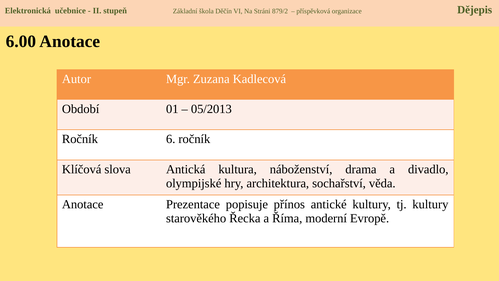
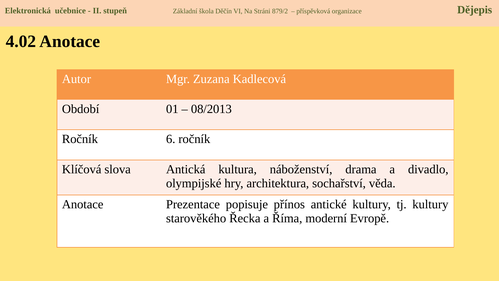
6.00: 6.00 -> 4.02 (21, 41)
05/2013: 05/2013 -> 08/2013 (211, 109)
